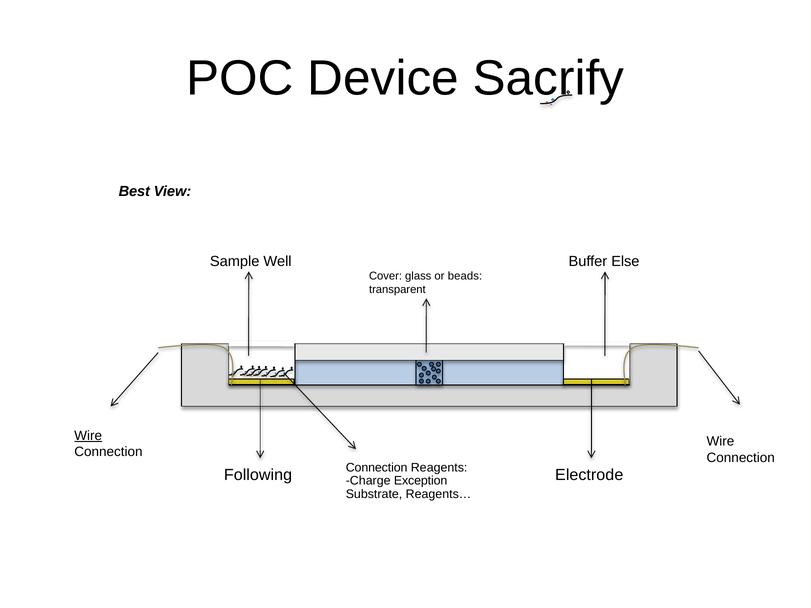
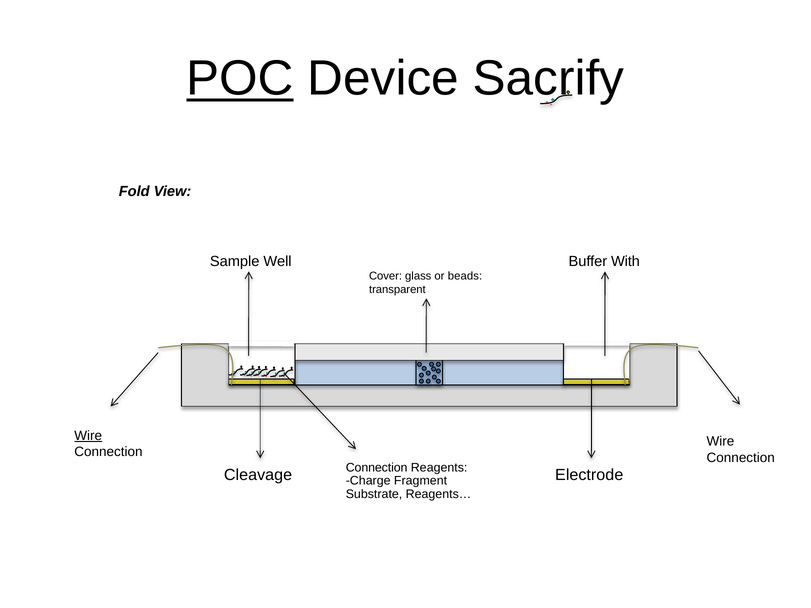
POC underline: none -> present (240, 79)
Best: Best -> Fold (134, 191)
Else: Else -> With (625, 261)
Following: Following -> Cleavage (258, 475)
Exception: Exception -> Fragment (421, 481)
